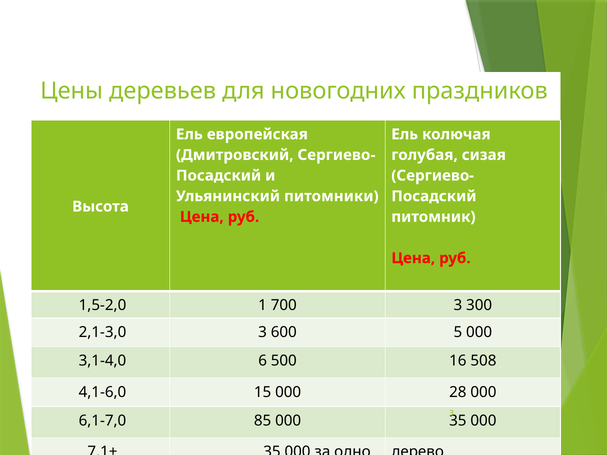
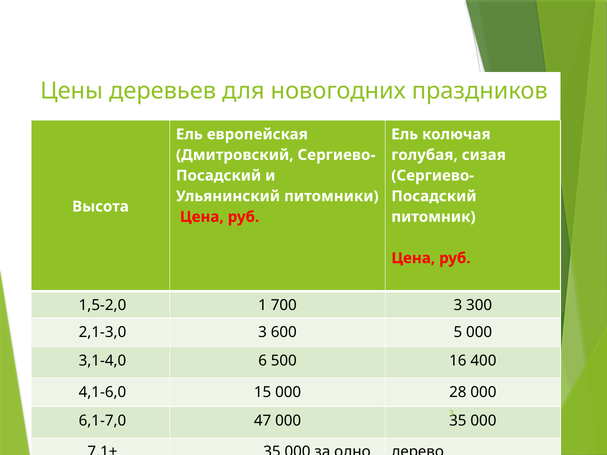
508: 508 -> 400 (483, 361)
85: 85 -> 47 (263, 421)
